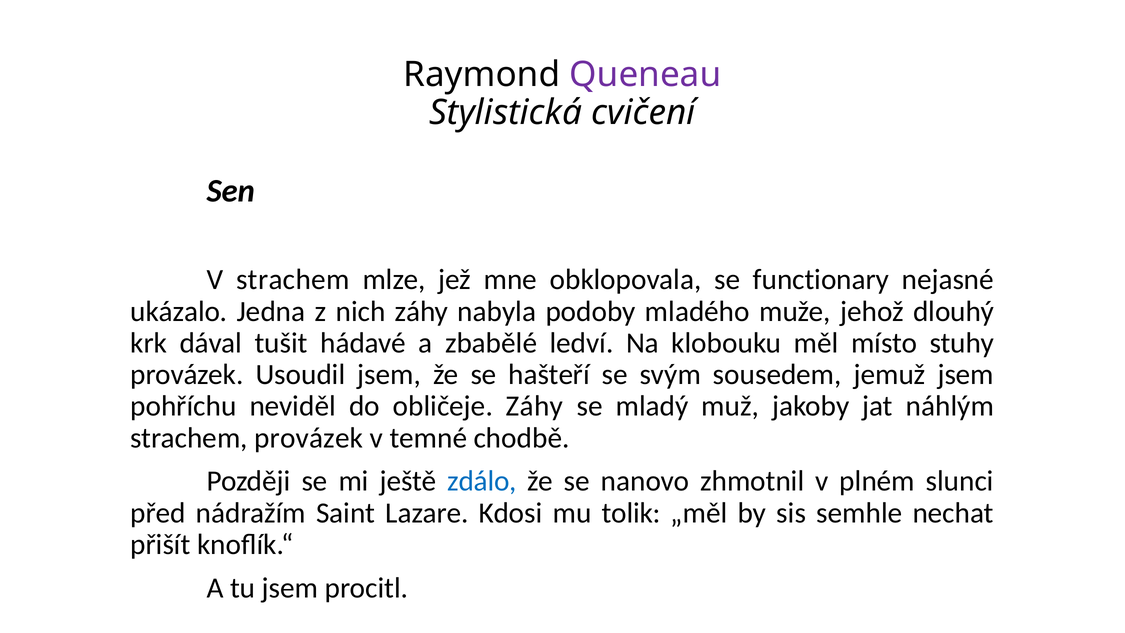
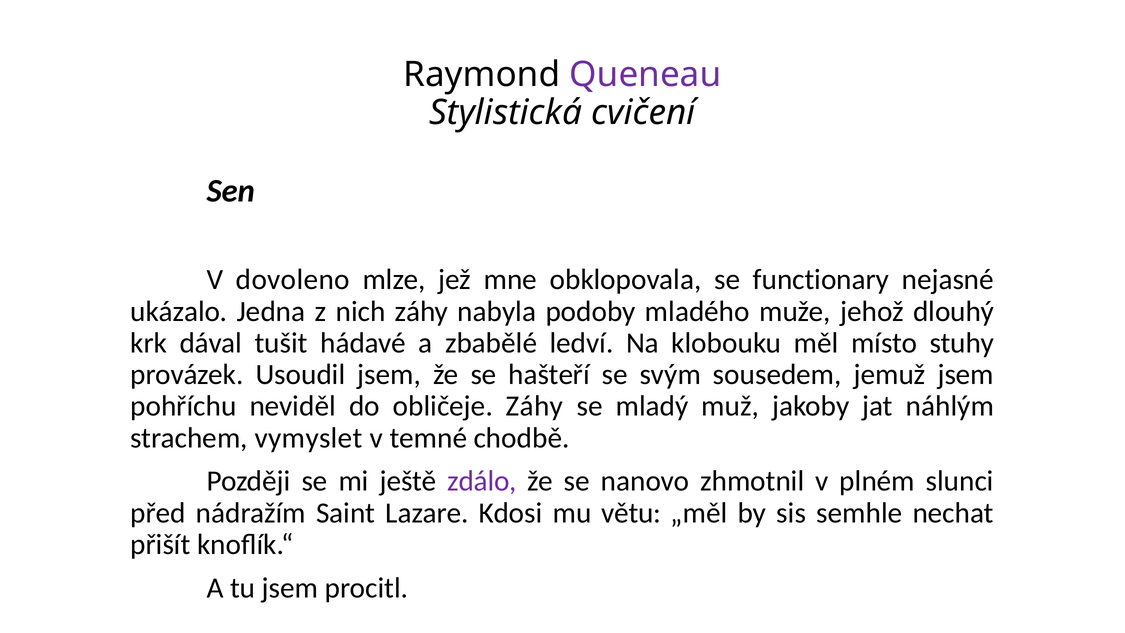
V strachem: strachem -> dovoleno (293, 280)
strachem provázek: provázek -> vymyslet (309, 438)
zdálo colour: blue -> purple (482, 481)
tolik: tolik -> větu (631, 513)
